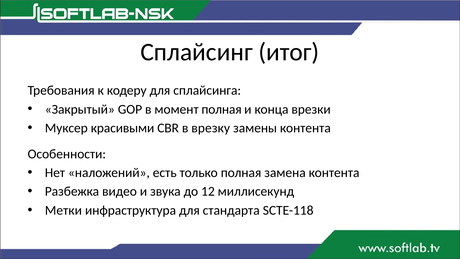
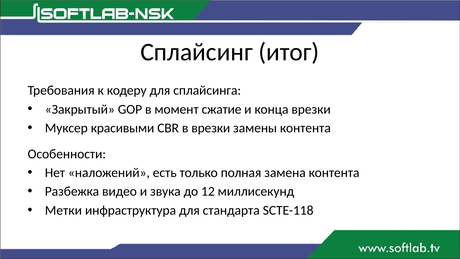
момент полная: полная -> сжатие (222, 109)
в врезку: врезку -> врезки (211, 128)
